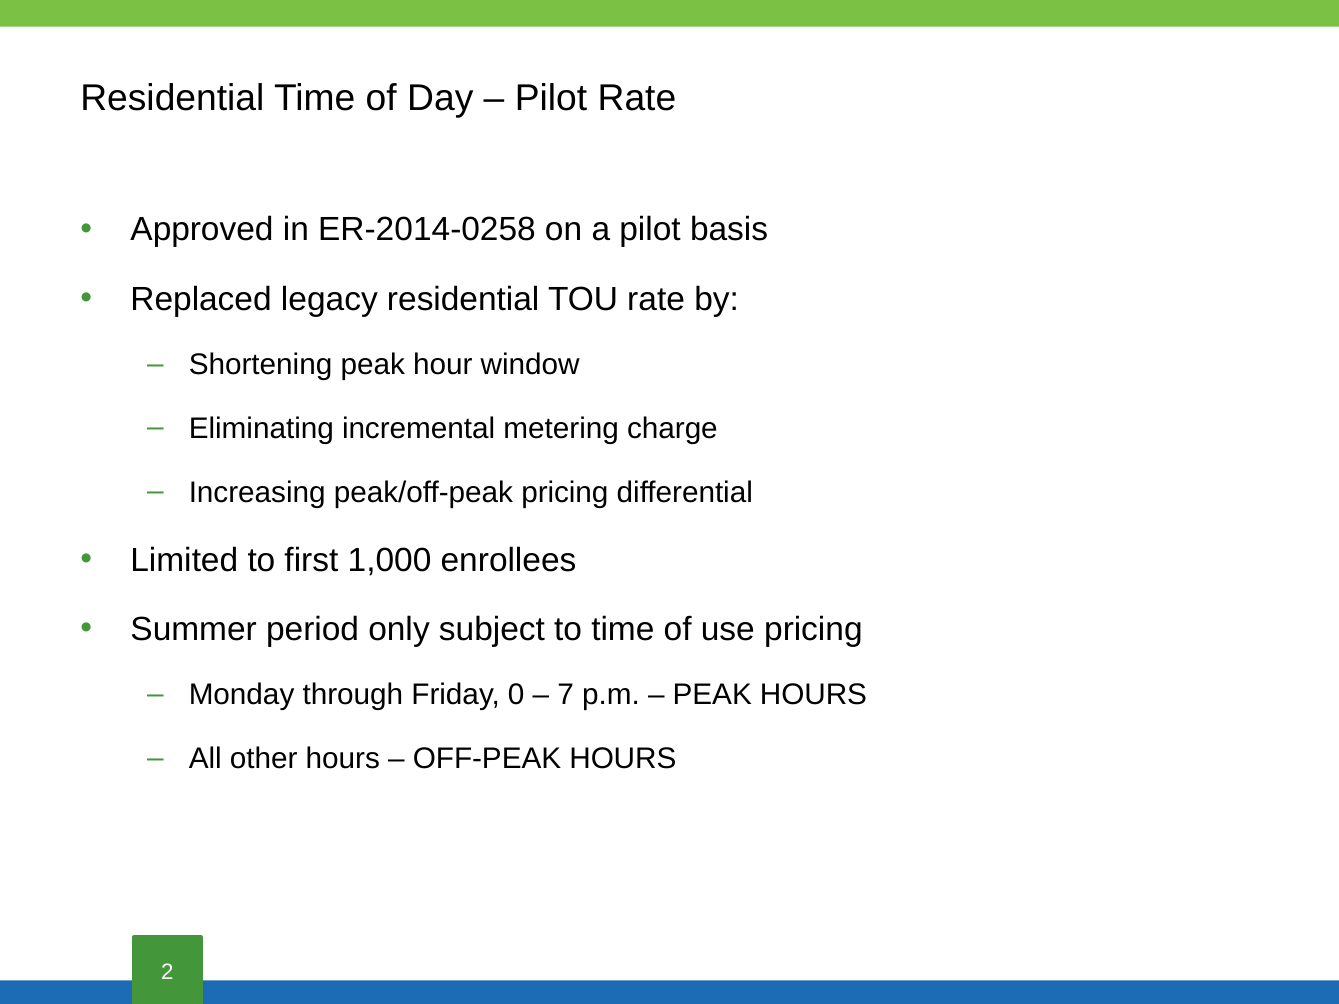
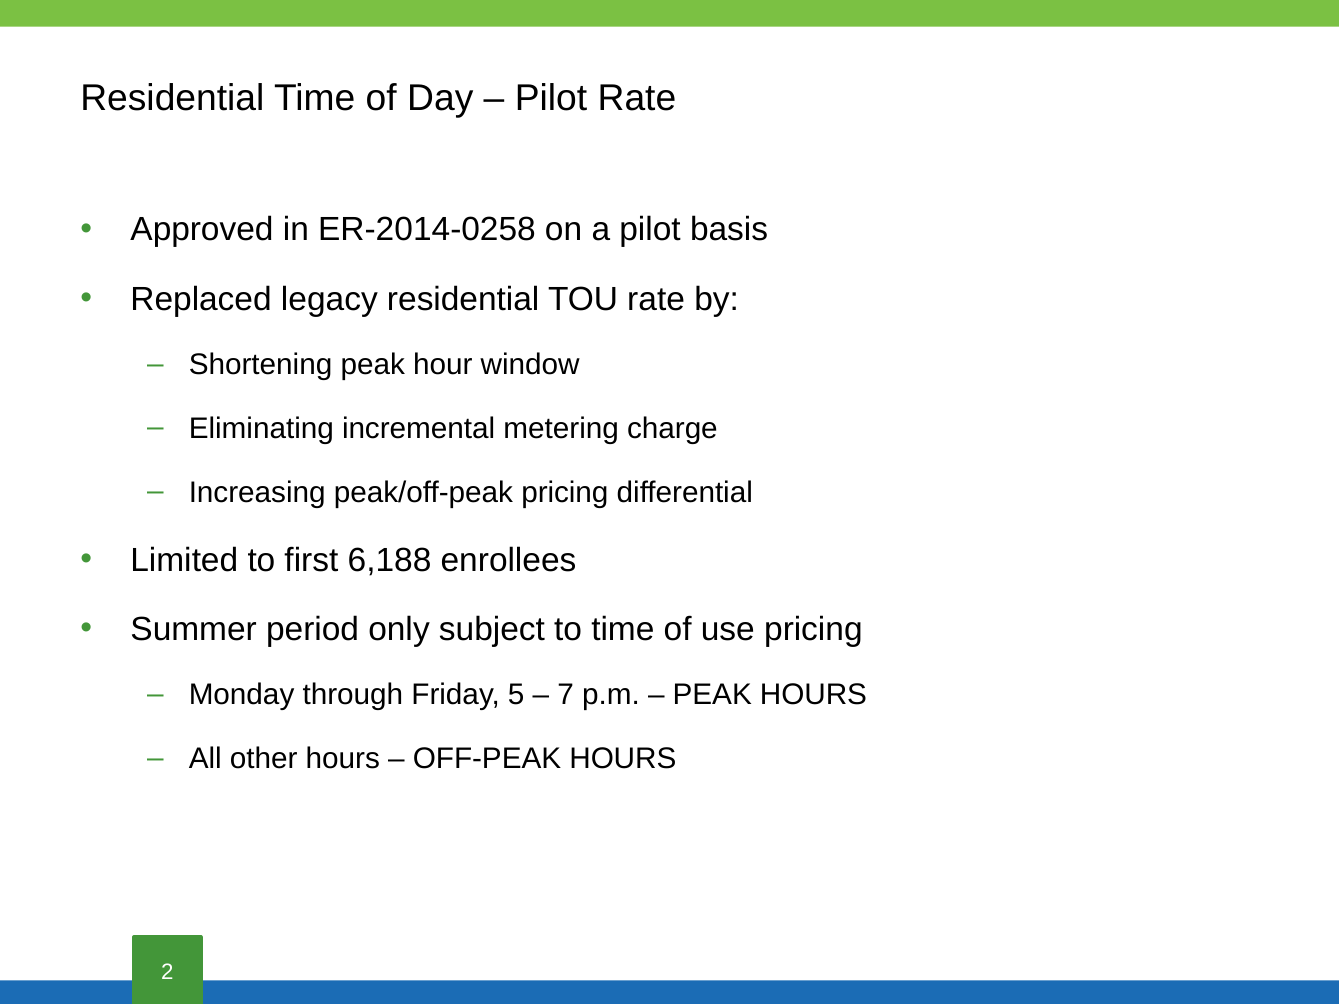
1,000: 1,000 -> 6,188 (390, 560)
0: 0 -> 5 (516, 695)
